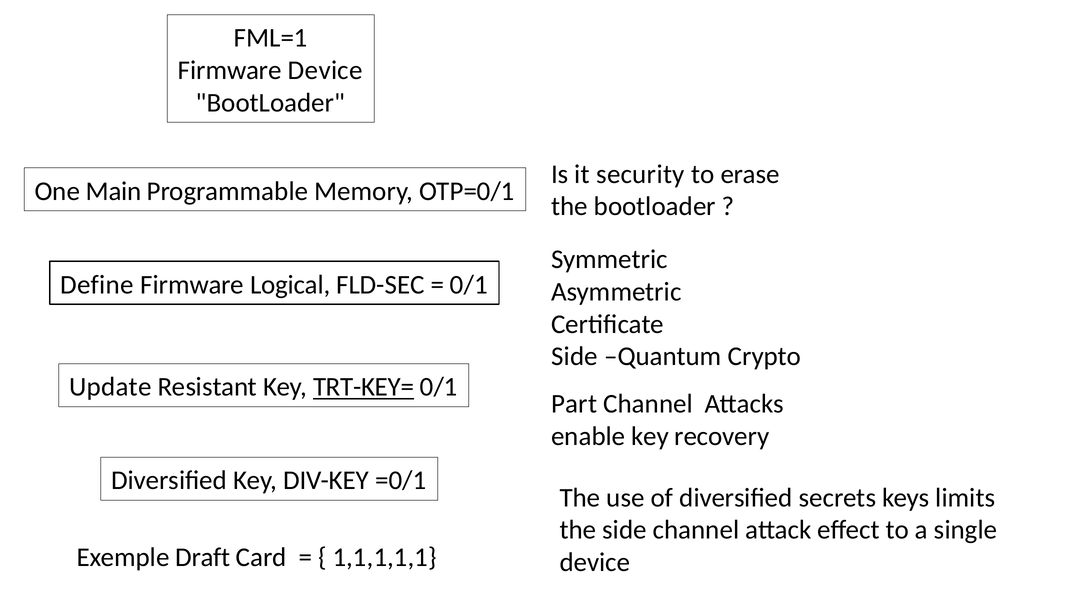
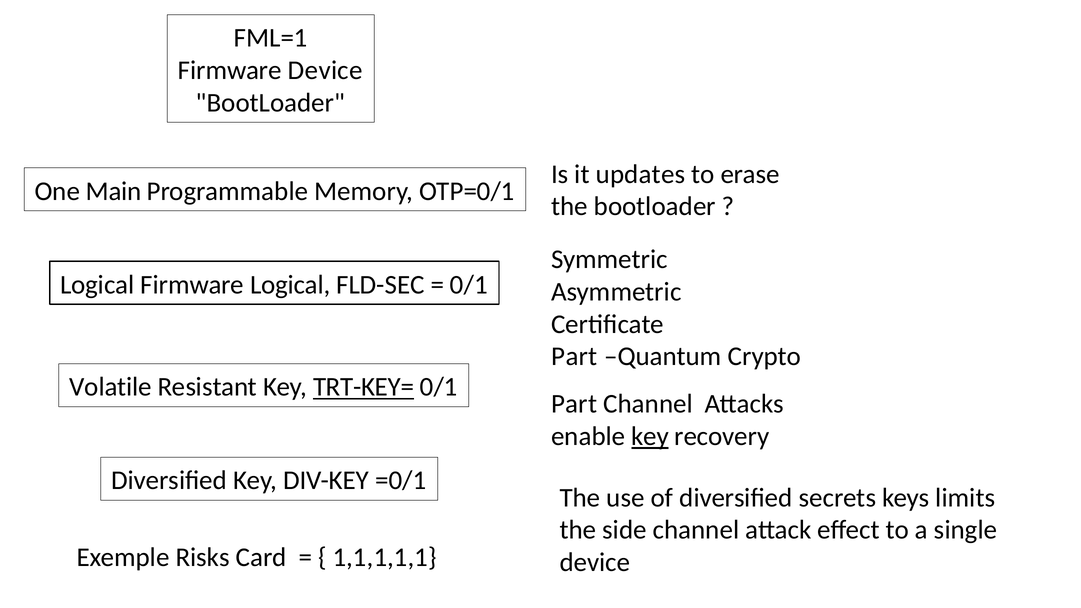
security: security -> updates (640, 174)
Define: Define -> Logical (97, 285)
Side: Side -> Part (574, 357)
Update: Update -> Volatile (111, 387)
key underline: none -> present (650, 436)
Draft: Draft -> Risks (203, 557)
